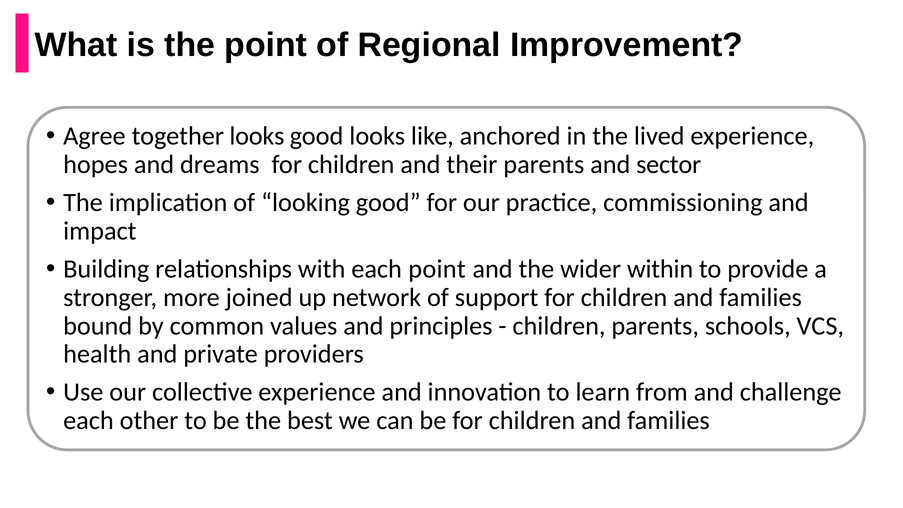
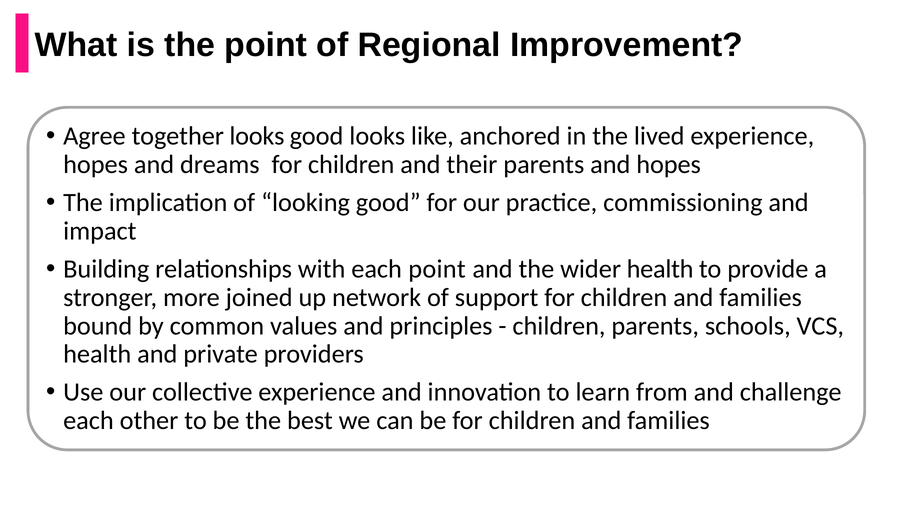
and sector: sector -> hopes (669, 165)
wider within: within -> health (660, 269)
